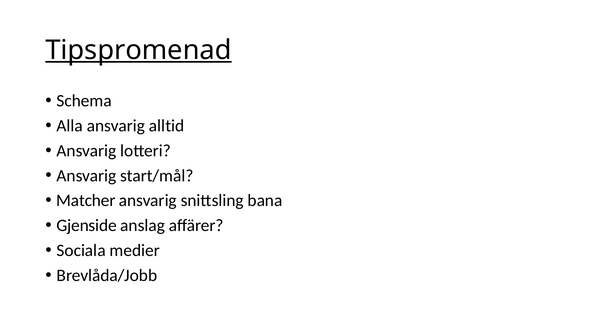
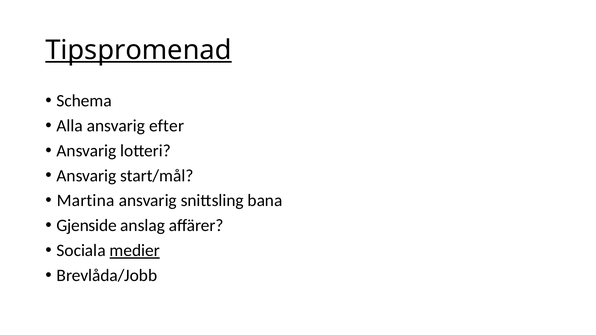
alltid: alltid -> efter (167, 126)
Matcher: Matcher -> Martina (86, 201)
medier underline: none -> present (135, 251)
